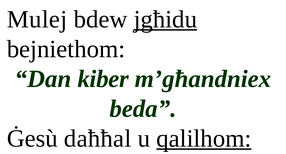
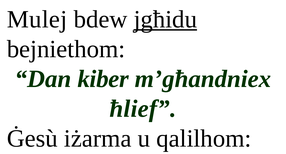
beda: beda -> ħlief (143, 109)
daħħal: daħħal -> iżarma (98, 138)
qalilhom underline: present -> none (204, 138)
